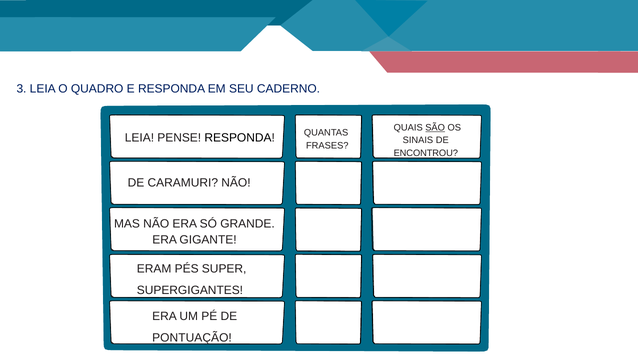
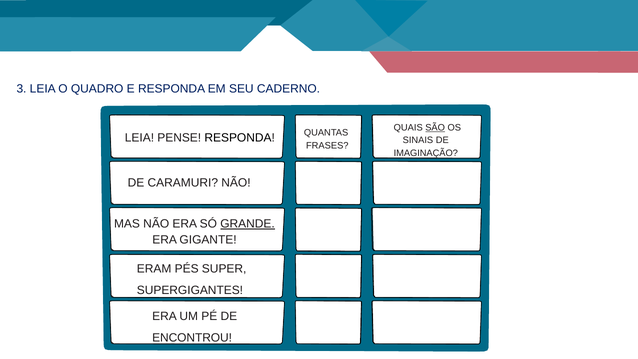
ENCONTROU: ENCONTROU -> IMAGINAÇÃO (426, 153)
GRANDE underline: none -> present (248, 224)
PONTUAÇÃO: PONTUAÇÃO -> ENCONTROU (192, 337)
